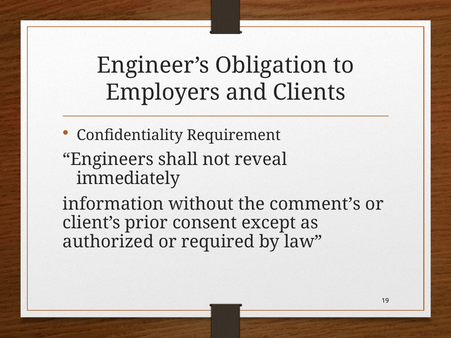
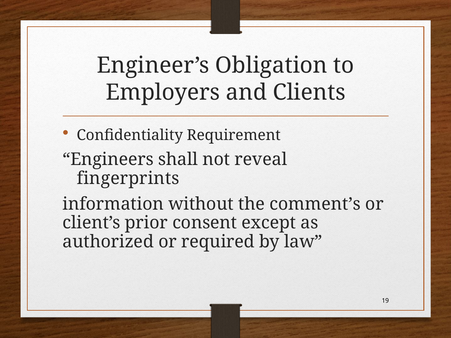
immediately: immediately -> fingerprints (128, 179)
